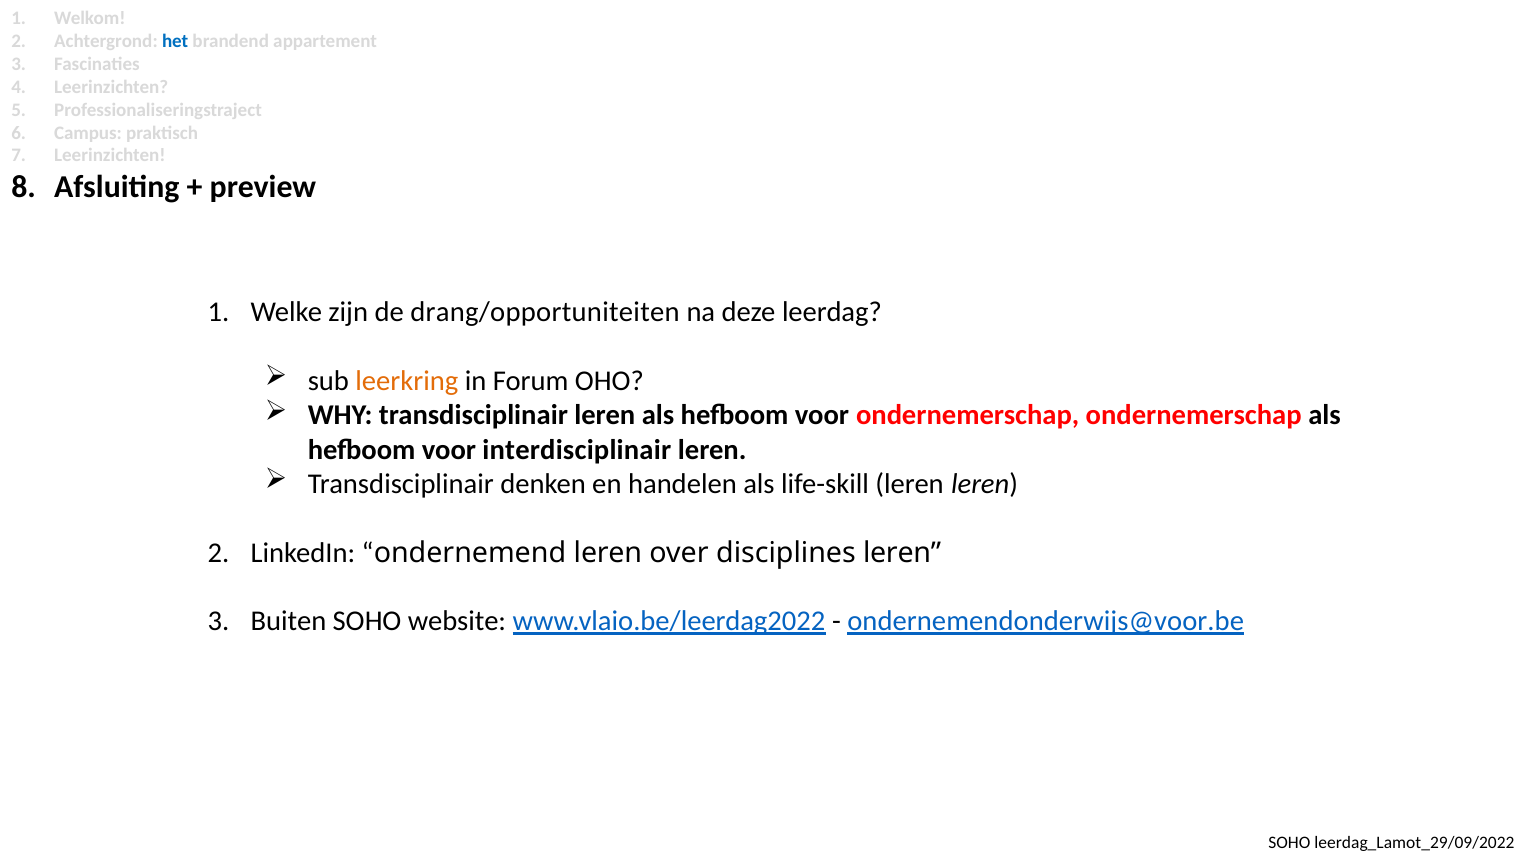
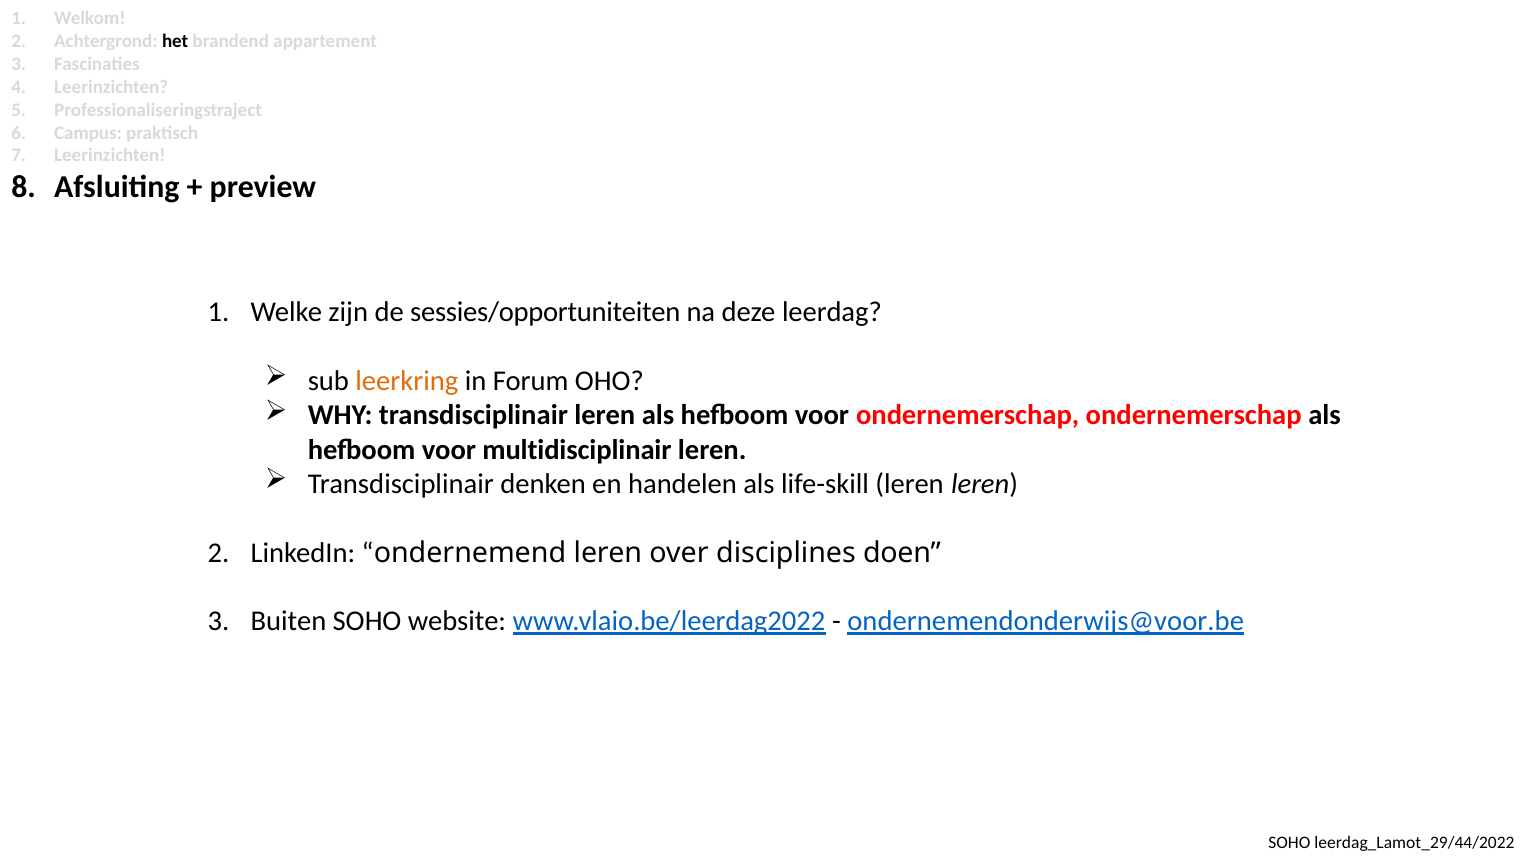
het colour: blue -> black (175, 41)
drang/opportuniteiten: drang/opportuniteiten -> sessies/opportuniteiten (545, 313)
interdisciplinair: interdisciplinair -> multidisciplinair (577, 450)
disciplines leren: leren -> doen (902, 553)
leerdag_Lamot_29/09/2022: leerdag_Lamot_29/09/2022 -> leerdag_Lamot_29/44/2022 (1414, 843)
